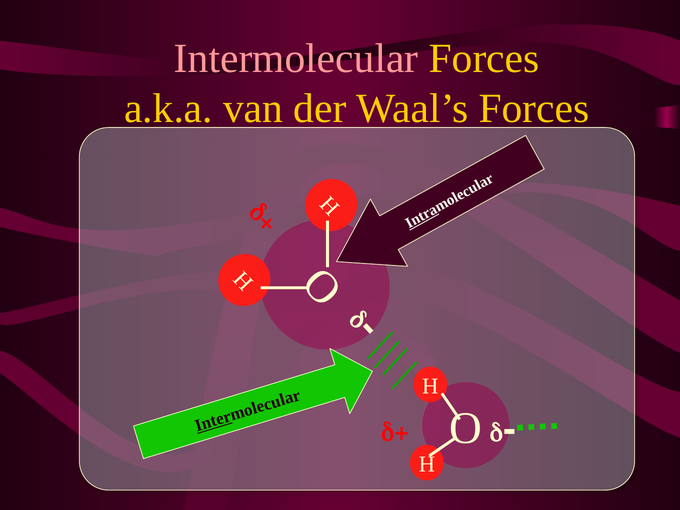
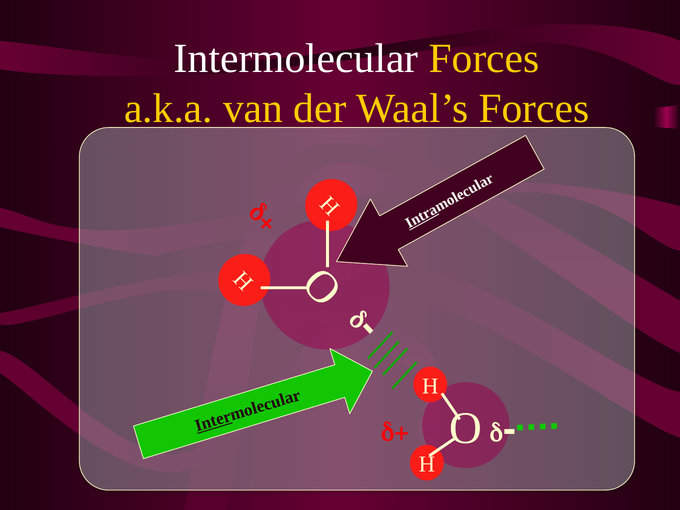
Intermolecular colour: pink -> white (296, 59)
